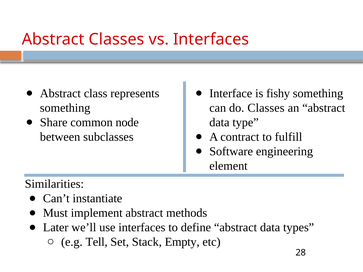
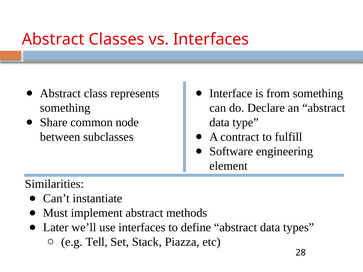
fishy: fishy -> from (278, 93)
do Classes: Classes -> Declare (266, 108)
Empty: Empty -> Piazza (182, 242)
